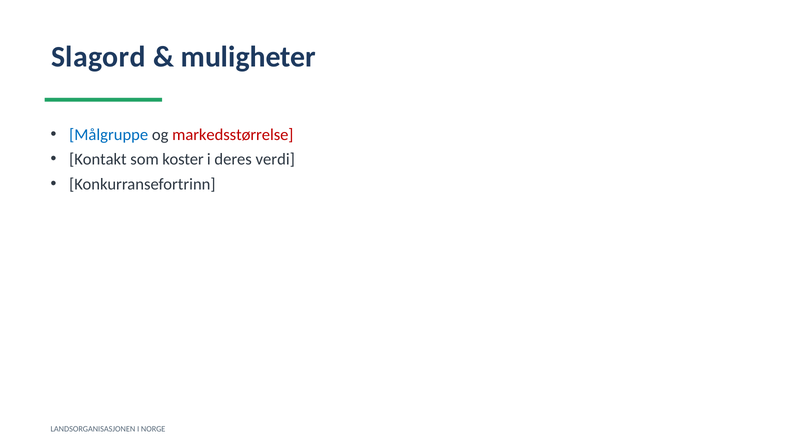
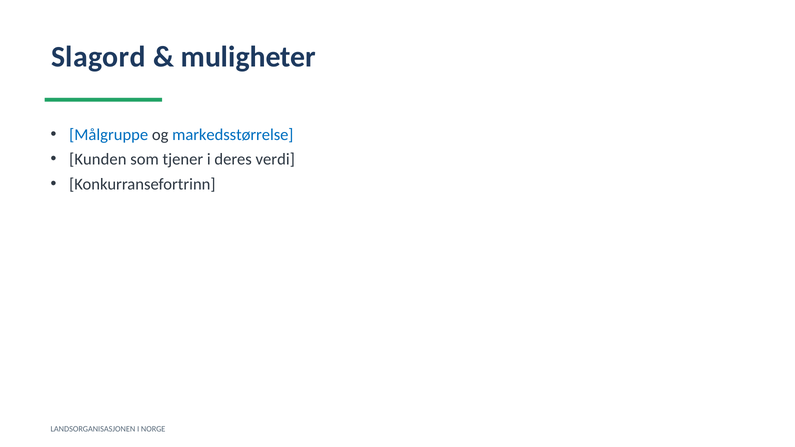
markedsstørrelse colour: red -> blue (233, 135)
Kontakt: Kontakt -> Kunden (98, 160)
koster: koster -> tjener (183, 160)
